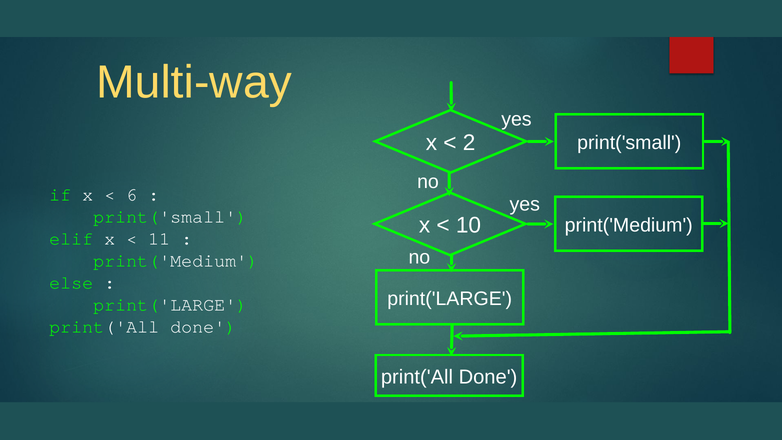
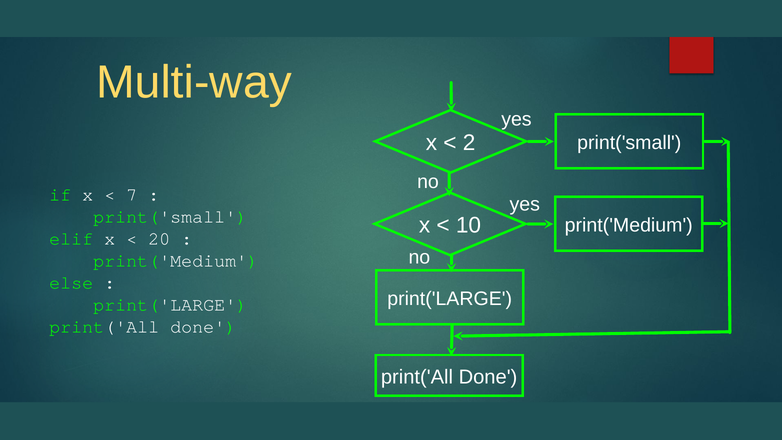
6: 6 -> 7 (132, 195)
11: 11 -> 20 (159, 239)
